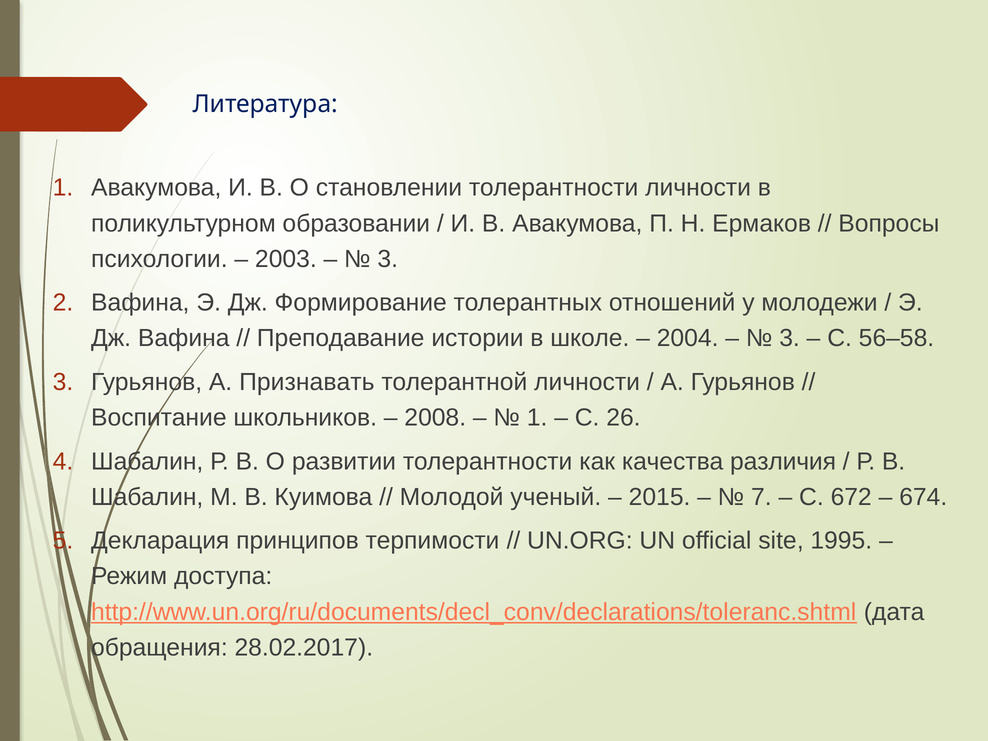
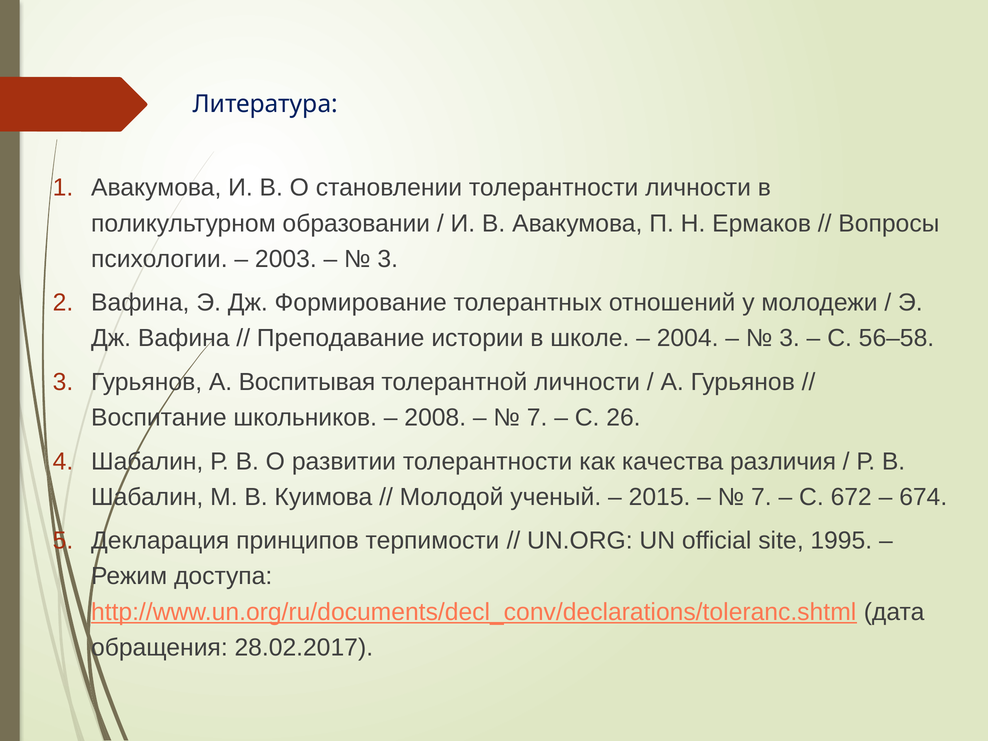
Признавать: Признавать -> Воспитывая (307, 382)
1: 1 -> 7 (537, 418)
